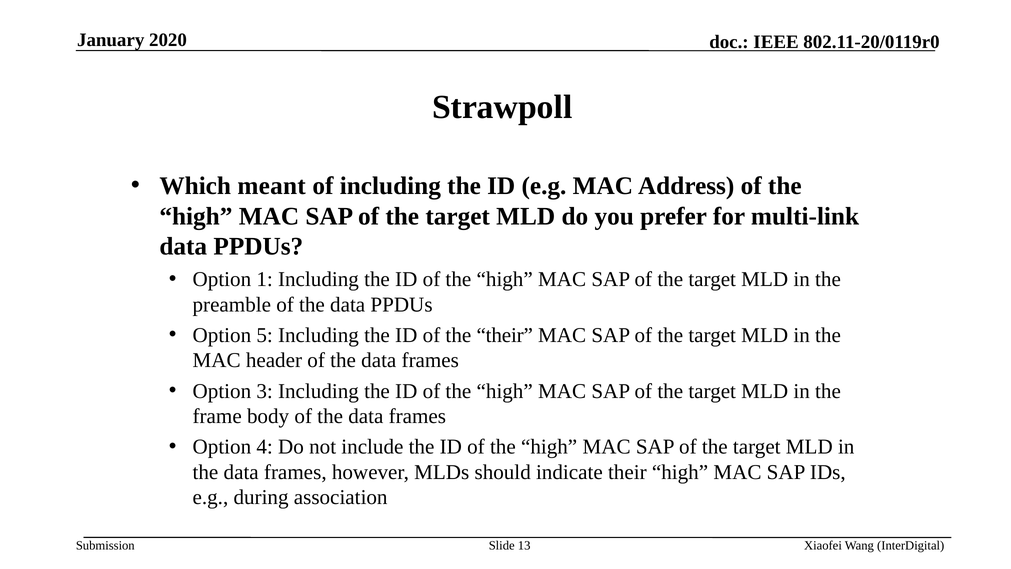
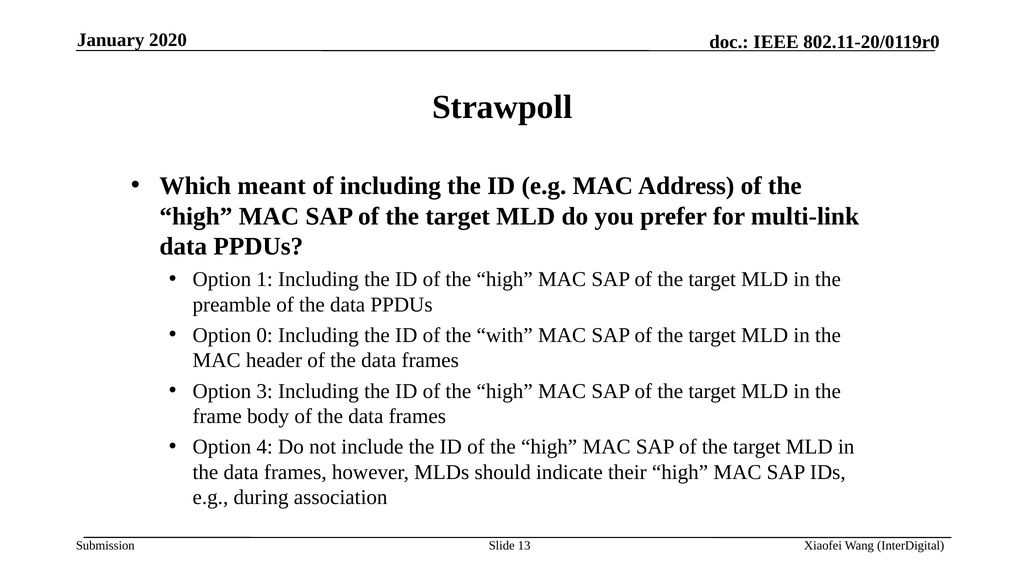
5: 5 -> 0 (265, 335)
the their: their -> with (505, 335)
